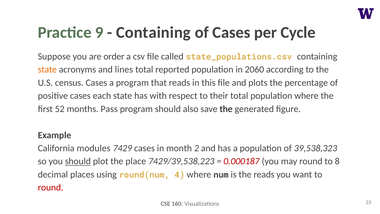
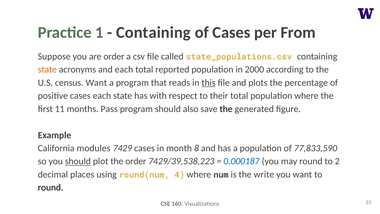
9: 9 -> 1 (99, 32)
Cycle: Cycle -> From (298, 32)
and lines: lines -> each (124, 69)
2060: 2060 -> 2000 (254, 69)
census Cases: Cases -> Want (96, 83)
this underline: none -> present (209, 83)
52: 52 -> 11 (60, 109)
2: 2 -> 8 (197, 148)
39,538,323: 39,538,323 -> 77,833,590 (316, 148)
the place: place -> order (136, 161)
0.000187 colour: red -> blue (241, 161)
8: 8 -> 2 (337, 161)
the reads: reads -> write (264, 174)
round colour: red -> black (51, 187)
